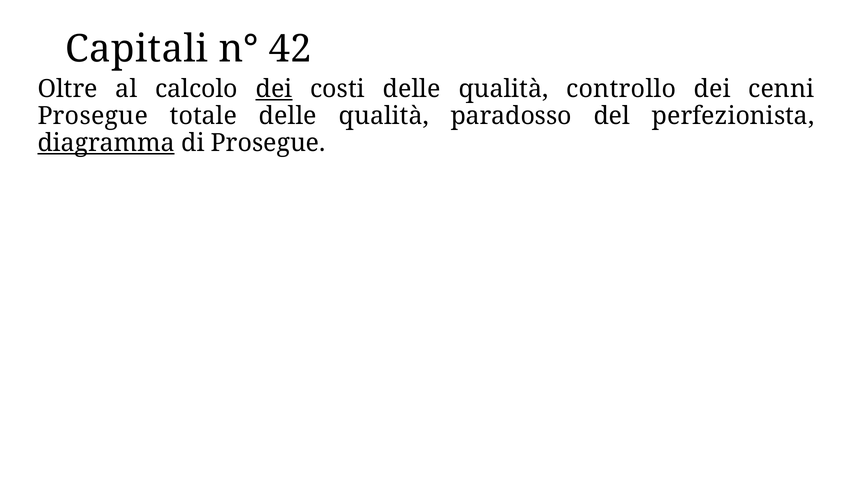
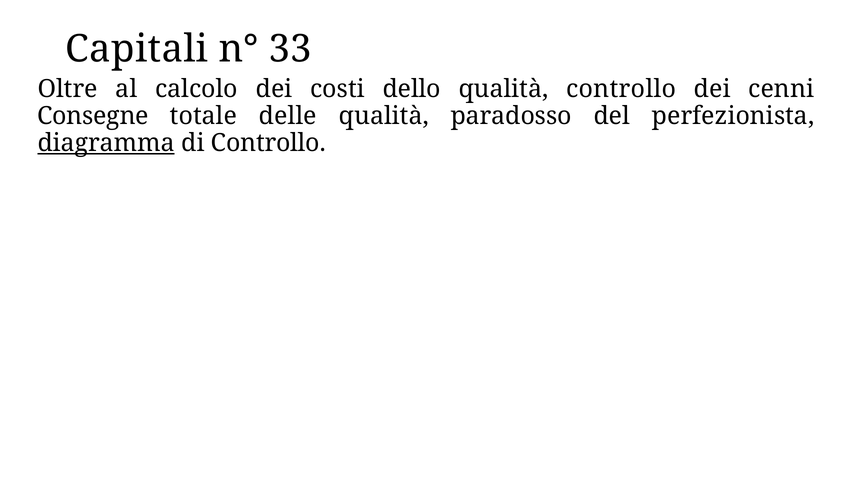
42: 42 -> 33 (290, 49)
dei underline: present -> none (274, 89)
costi delle: delle -> dello (412, 89)
Prosegue: Prosegue -> Consegne (93, 116)
di Prosegue: Prosegue -> Controllo (268, 143)
